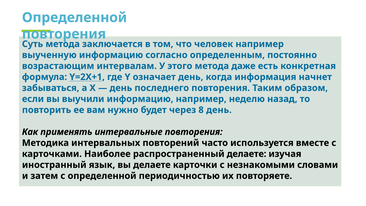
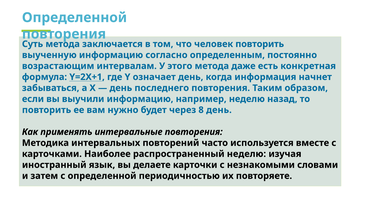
человек например: например -> повторить (260, 44)
распространенный делаете: делаете -> неделю (246, 154)
